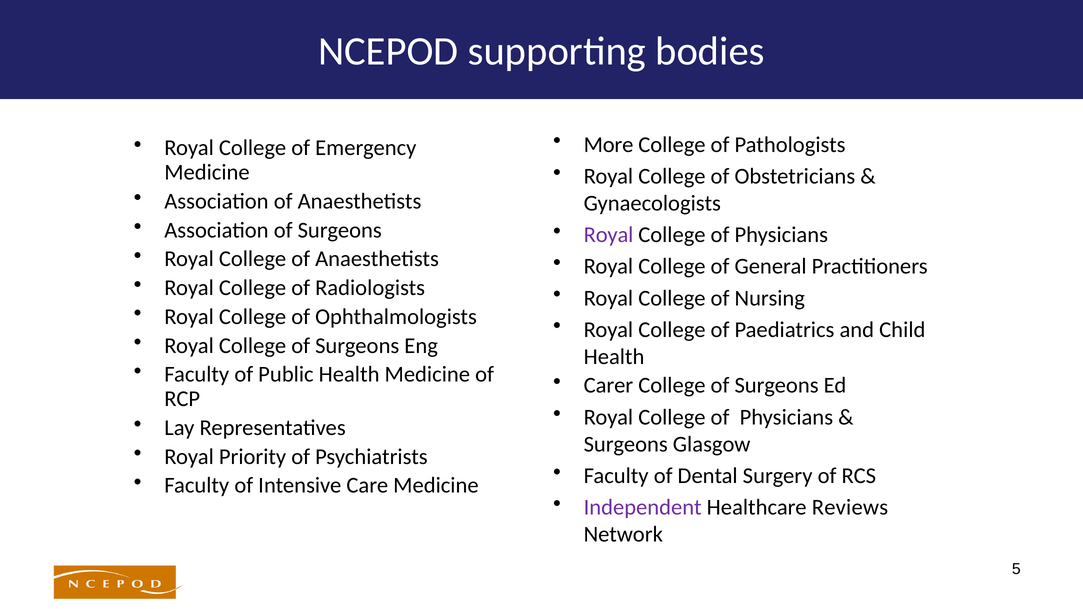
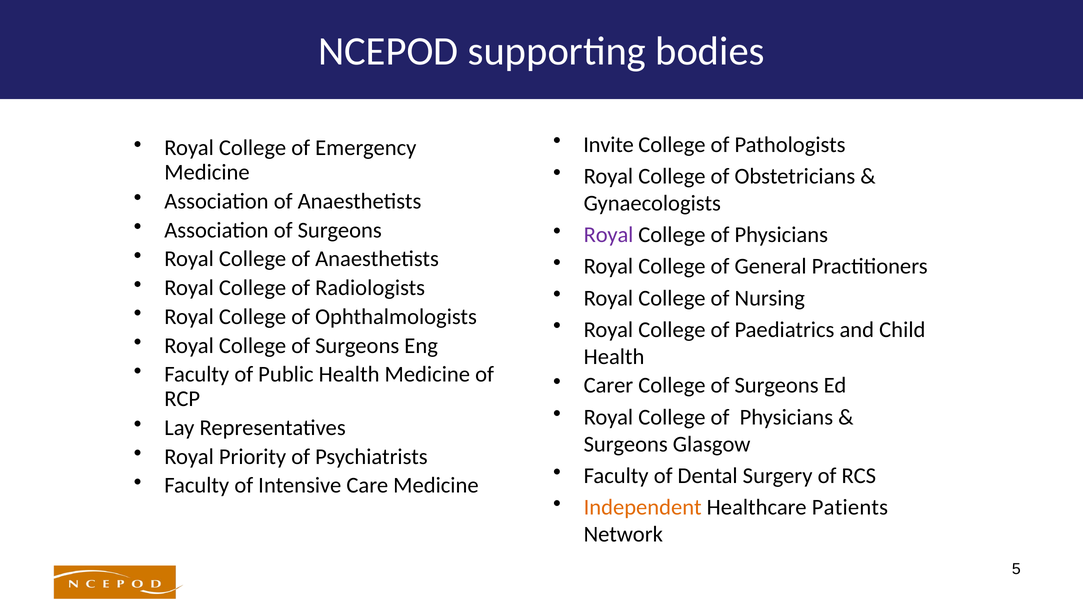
More: More -> Invite (609, 145)
Independent colour: purple -> orange (643, 508)
Reviews: Reviews -> Patients (850, 508)
